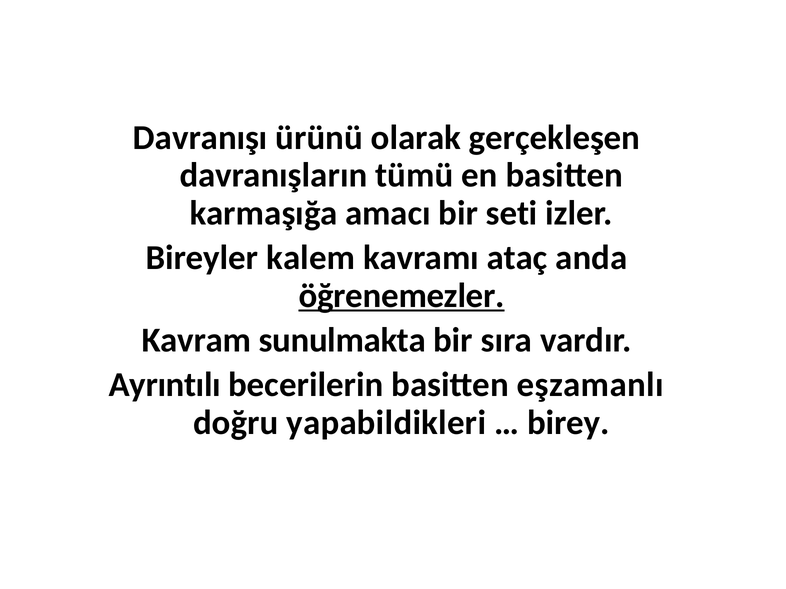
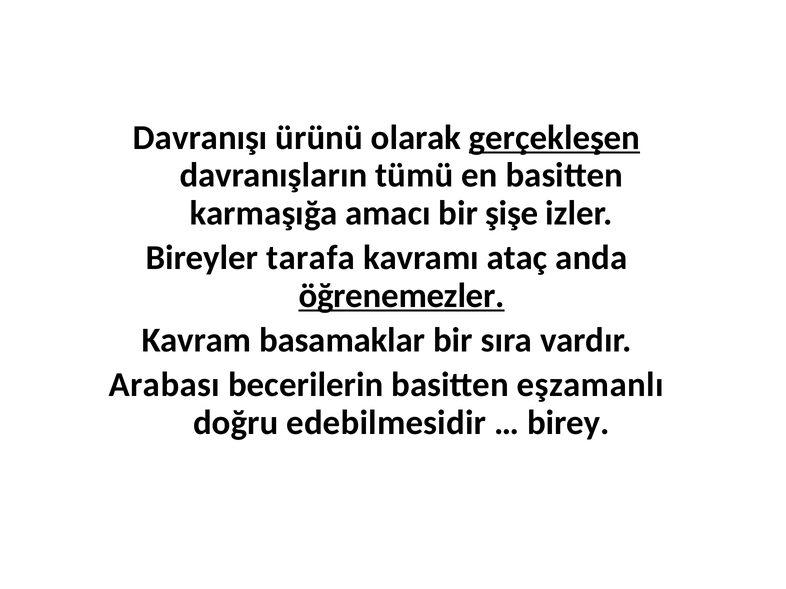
gerçekleşen underline: none -> present (555, 138)
seti: seti -> şişe (512, 213)
kalem: kalem -> tarafa (311, 258)
sunulmakta: sunulmakta -> basamaklar (342, 340)
Ayrıntılı: Ayrıntılı -> Arabası (164, 385)
yapabildikleri: yapabildikleri -> edebilmesidir (386, 423)
